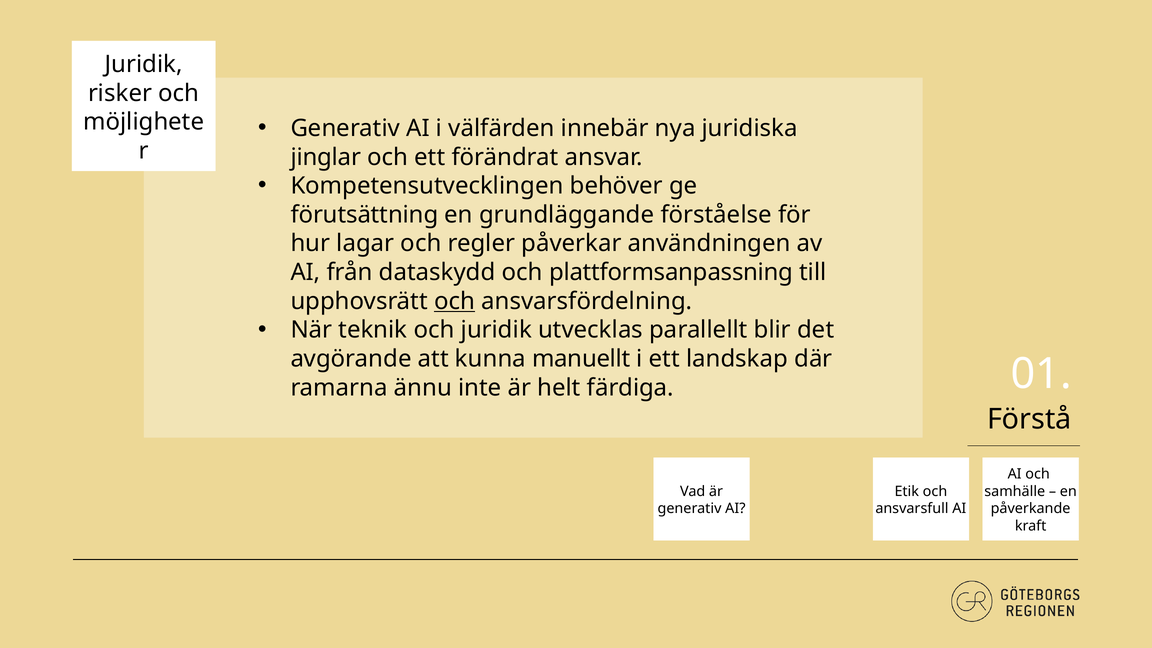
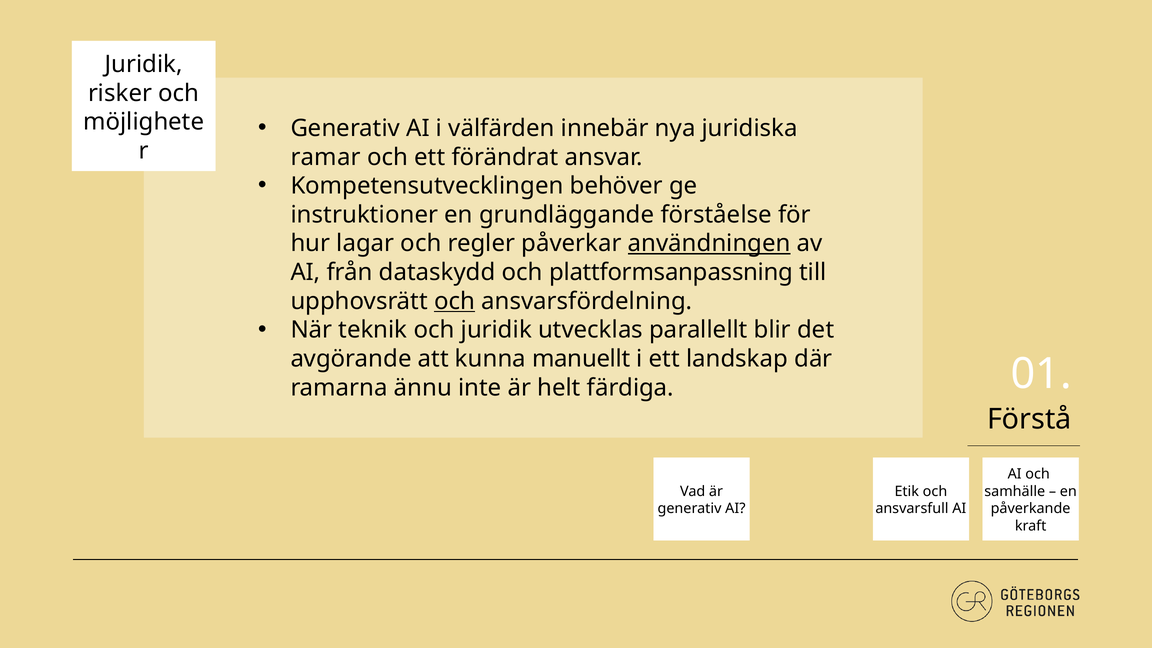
jinglar: jinglar -> ramar (326, 157)
förutsättning: förutsättning -> instruktioner (364, 215)
användningen underline: none -> present (709, 244)
